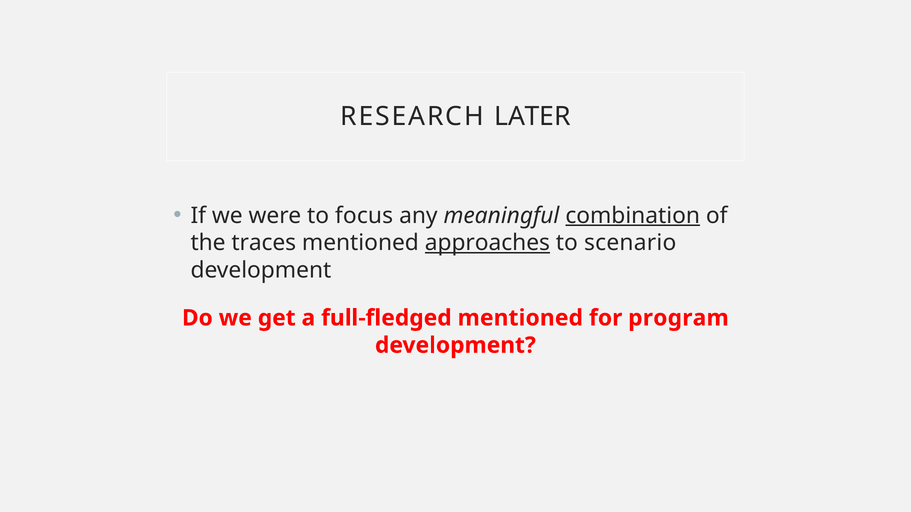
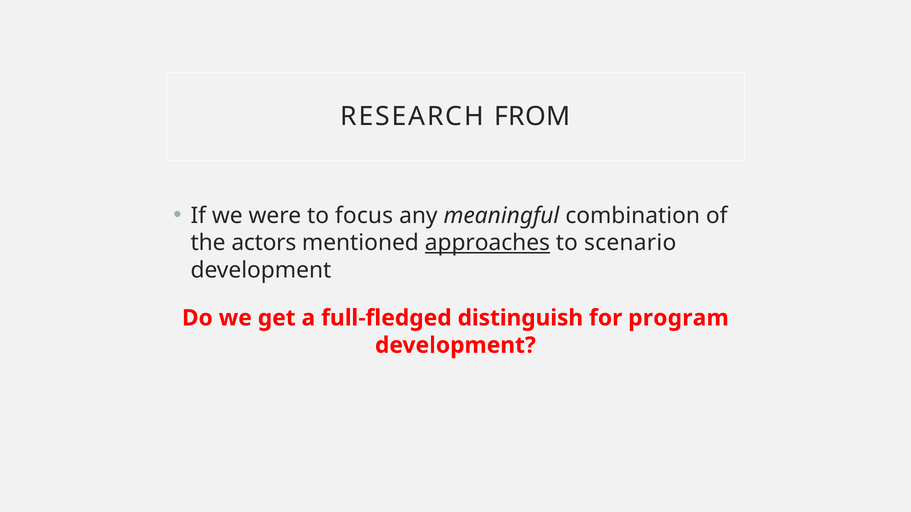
LATER: LATER -> FROM (532, 116)
combination underline: present -> none (633, 216)
traces: traces -> actors (264, 243)
full-fledged mentioned: mentioned -> distinguish (520, 318)
